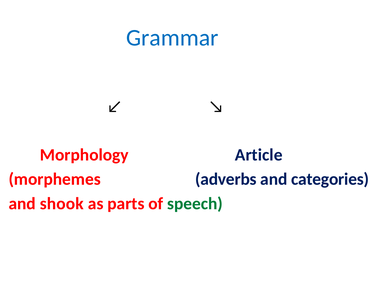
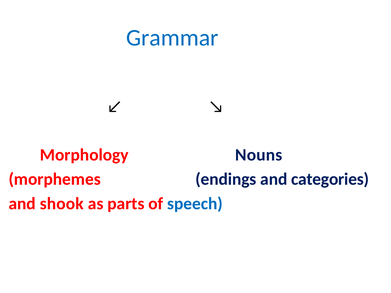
Article: Article -> Nouns (259, 155)
adverbs: adverbs -> endings (226, 179)
speech colour: green -> blue (195, 204)
